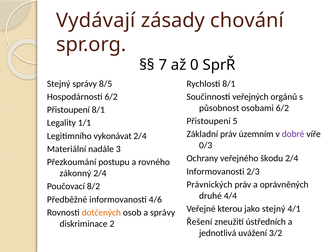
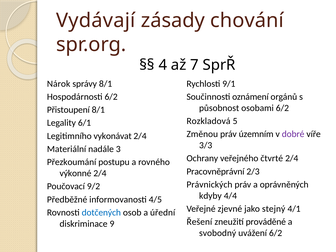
7: 7 -> 4 (163, 65)
0: 0 -> 7 (195, 65)
Stejný: Stejný -> Nárok (59, 84)
správy 8/5: 8/5 -> 8/1 (106, 84)
Rychlosti 8/1: 8/1 -> 9/1 (229, 84)
veřejných: veřejných -> oznámení (250, 97)
Přistoupení: Přistoupení -> Rozkladová (209, 121)
1/1: 1/1 -> 6/1 (85, 123)
Základní: Základní -> Změnou (202, 134)
0/3: 0/3 -> 3/3 (206, 145)
škodu: škodu -> čtvrté (272, 158)
Informovanosti: Informovanosti -> Pracovněprávní (215, 171)
zákonný: zákonný -> výkonné (75, 173)
8/2: 8/2 -> 9/2 (94, 186)
druhé: druhé -> kdyby (210, 196)
4/6: 4/6 -> 4/5 (155, 199)
kterou: kterou -> zjevné (230, 209)
dotčených colour: orange -> blue (101, 213)
a správy: správy -> úřední (163, 213)
ústředních: ústředních -> prováděné (266, 222)
2: 2 -> 9 (112, 224)
jednotlivá: jednotlivá -> svobodný (218, 233)
uvážení 3/2: 3/2 -> 6/2 (276, 233)
